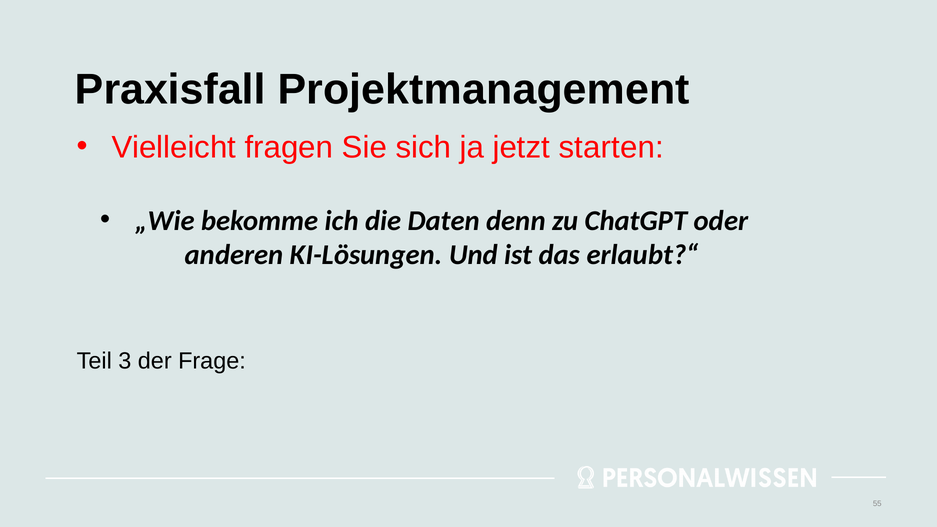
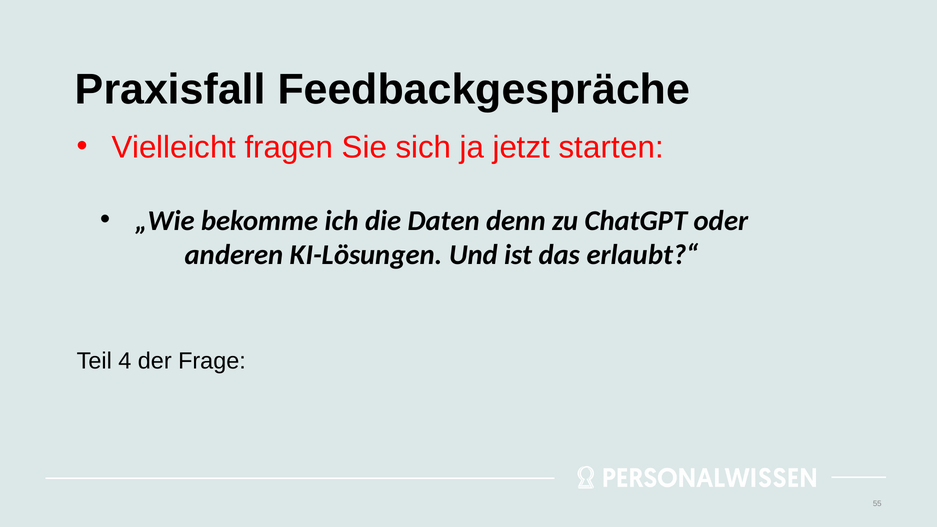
Projektmanagement: Projektmanagement -> Feedbackgespräche (484, 89)
3: 3 -> 4 (125, 361)
